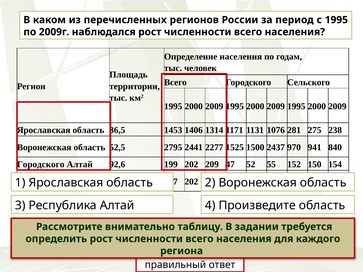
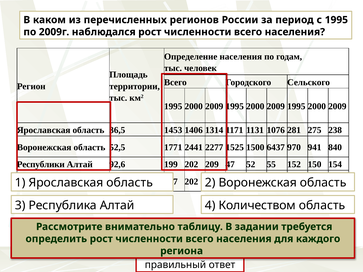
2795: 2795 -> 1771 (173, 148)
2437: 2437 -> 6437 (276, 148)
Городского: Городского -> Республики (41, 165)
Произведите: Произведите -> Количеством (257, 206)
